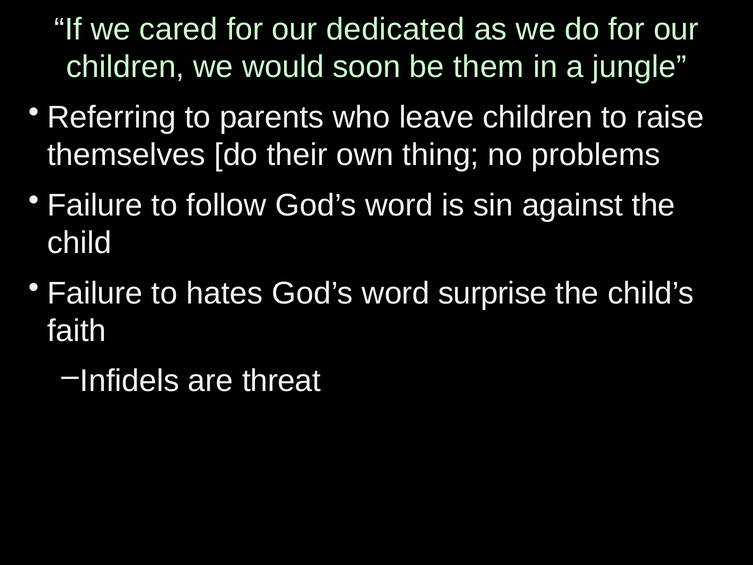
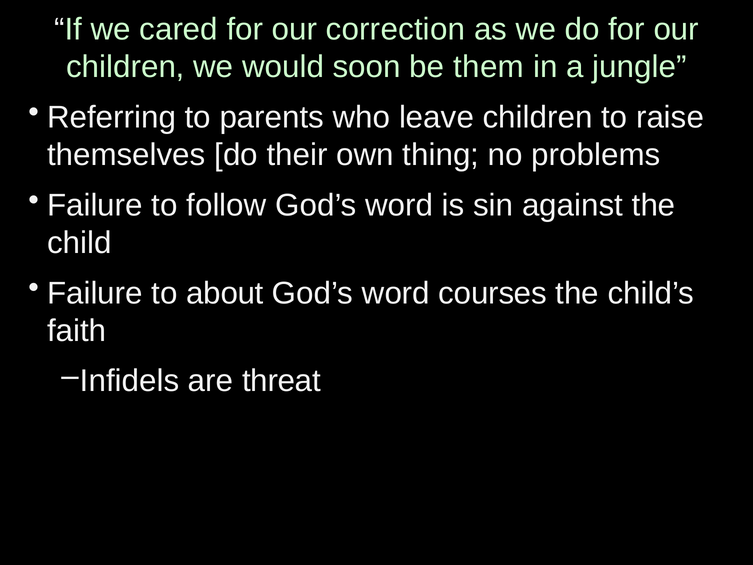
dedicated: dedicated -> correction (396, 29)
hates: hates -> about (225, 293)
surprise: surprise -> courses (493, 293)
